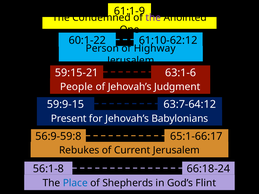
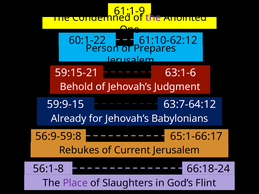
Highway: Highway -> Prepares (155, 48)
People: People -> Behold (77, 87)
Present: Present -> Already (69, 119)
Place colour: blue -> purple (75, 183)
Shepherds: Shepherds -> Slaughters (128, 183)
